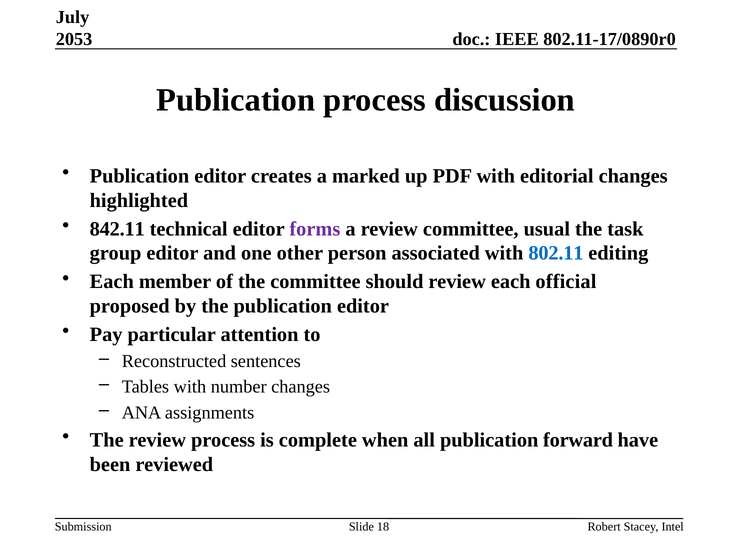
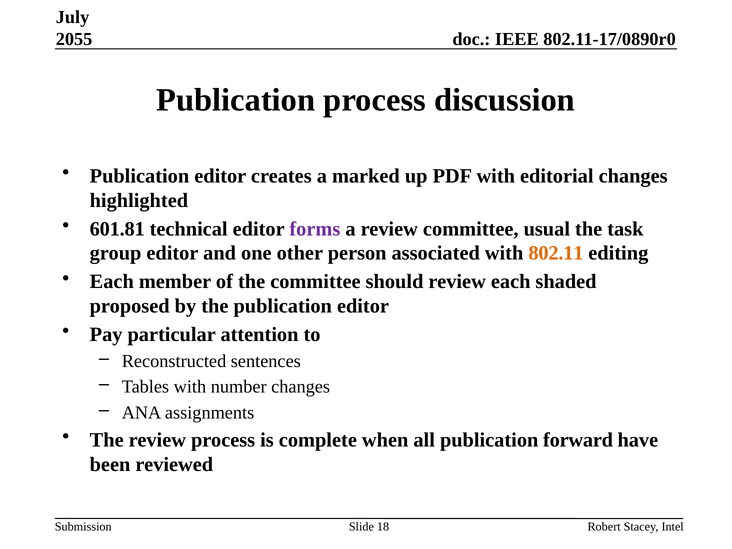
2053: 2053 -> 2055 (74, 39)
842.11: 842.11 -> 601.81 (117, 229)
802.11 colour: blue -> orange (556, 253)
official: official -> shaded (566, 282)
